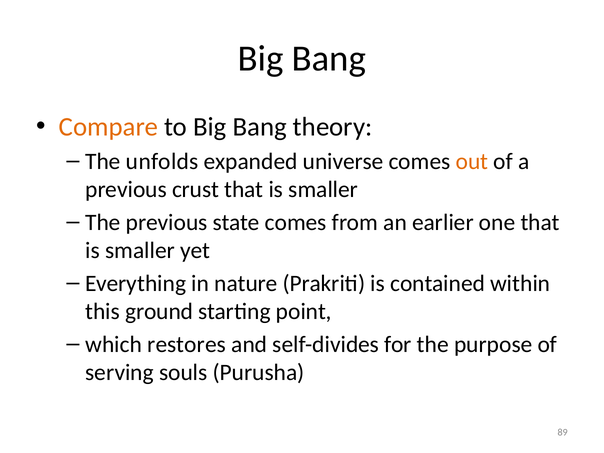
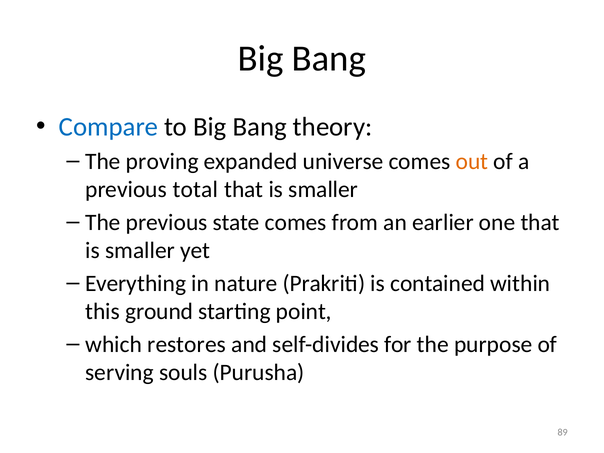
Compare colour: orange -> blue (109, 127)
unfolds: unfolds -> proving (162, 161)
crust: crust -> total (195, 189)
